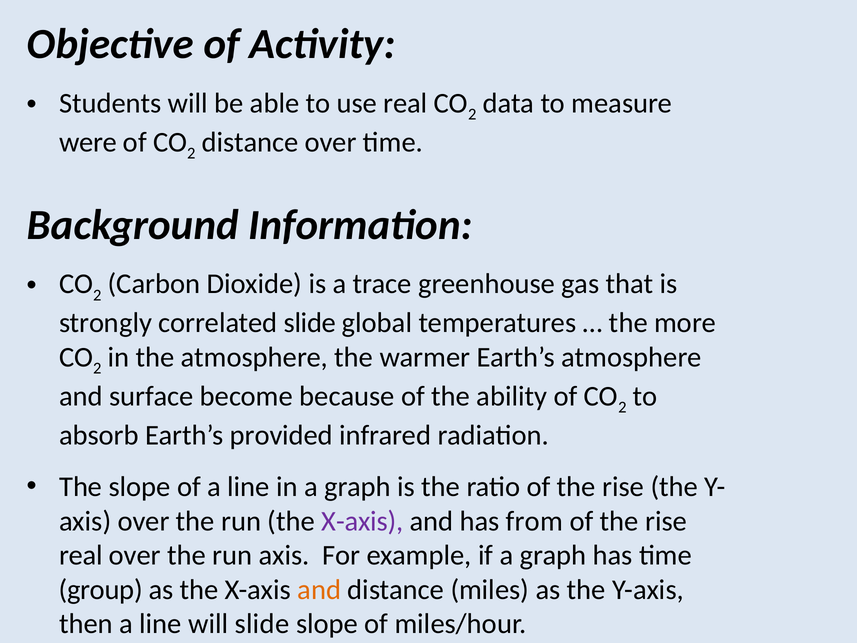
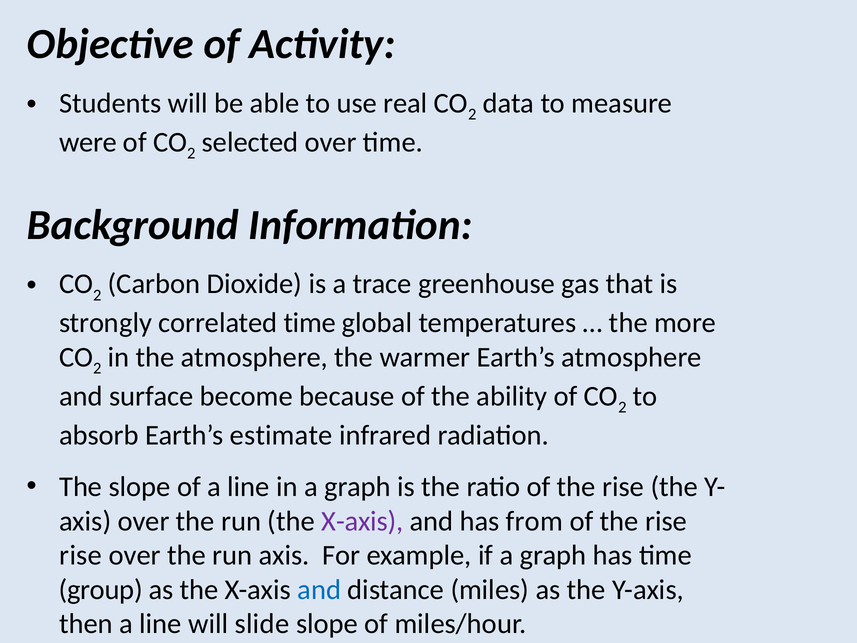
distance: distance -> selected (250, 142)
correlated slide: slide -> time (310, 323)
provided: provided -> estimate (281, 435)
real: real -> rise (81, 555)
and colour: orange -> blue (319, 589)
